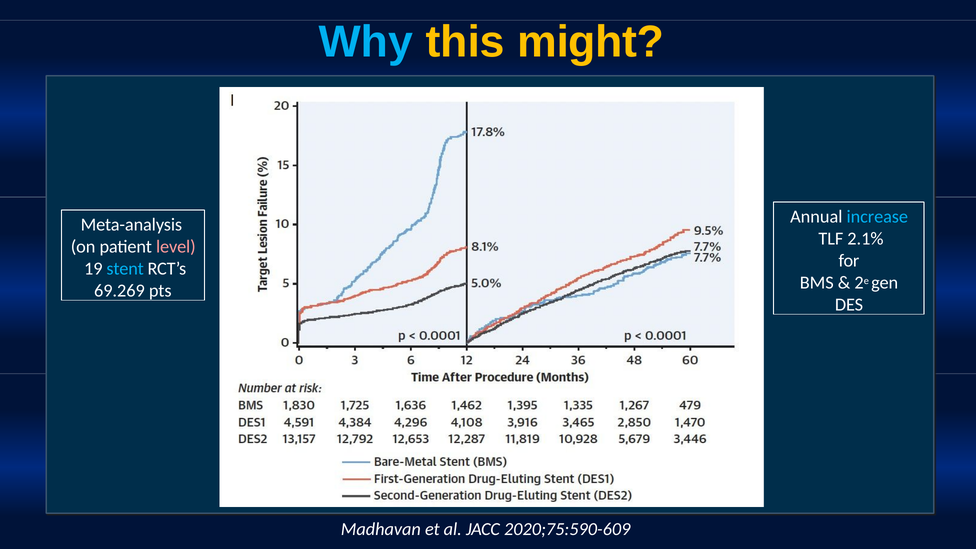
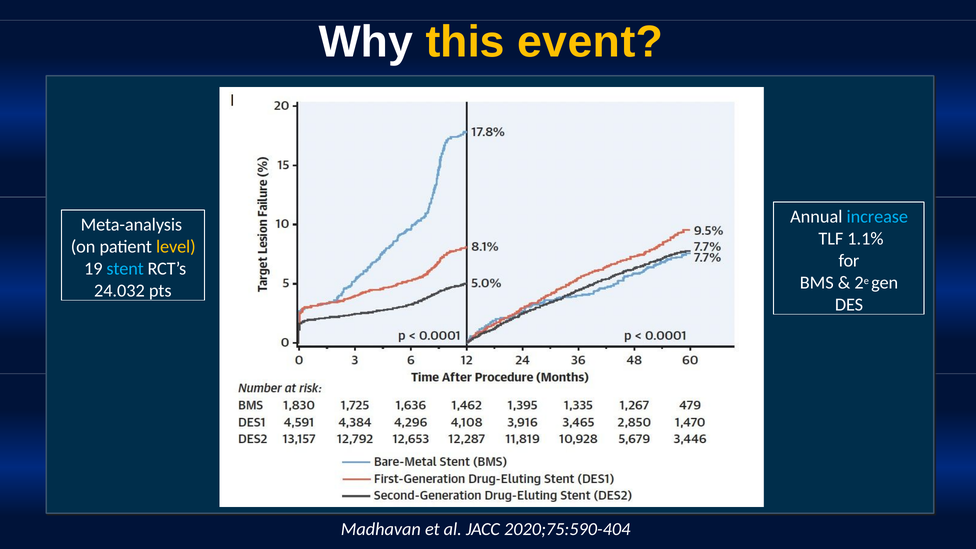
Why colour: light blue -> white (366, 42)
might: might -> event (590, 42)
2.1%: 2.1% -> 1.1% (865, 239)
level colour: pink -> yellow (176, 247)
69.269: 69.269 -> 24.032 (119, 291)
2020;75:590-609: 2020;75:590-609 -> 2020;75:590-404 (567, 529)
